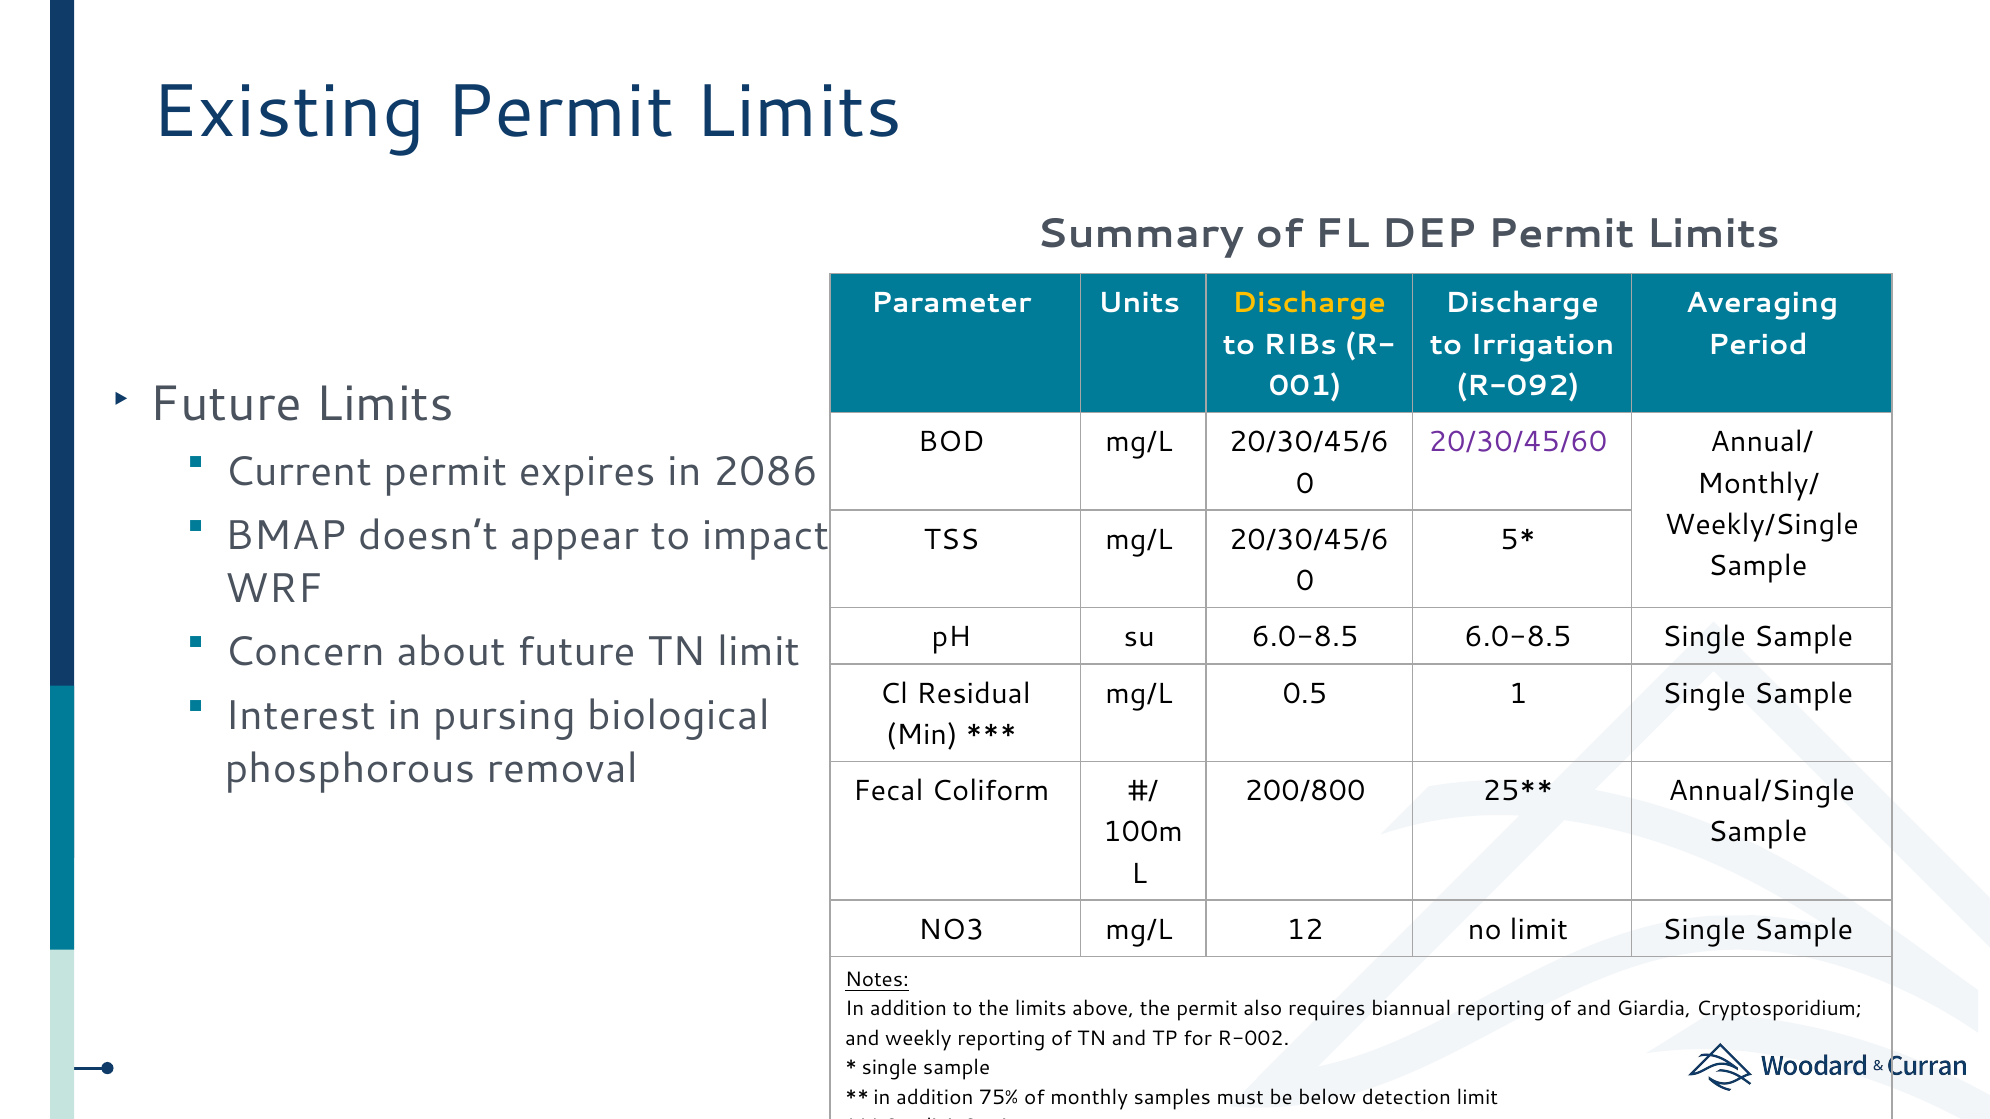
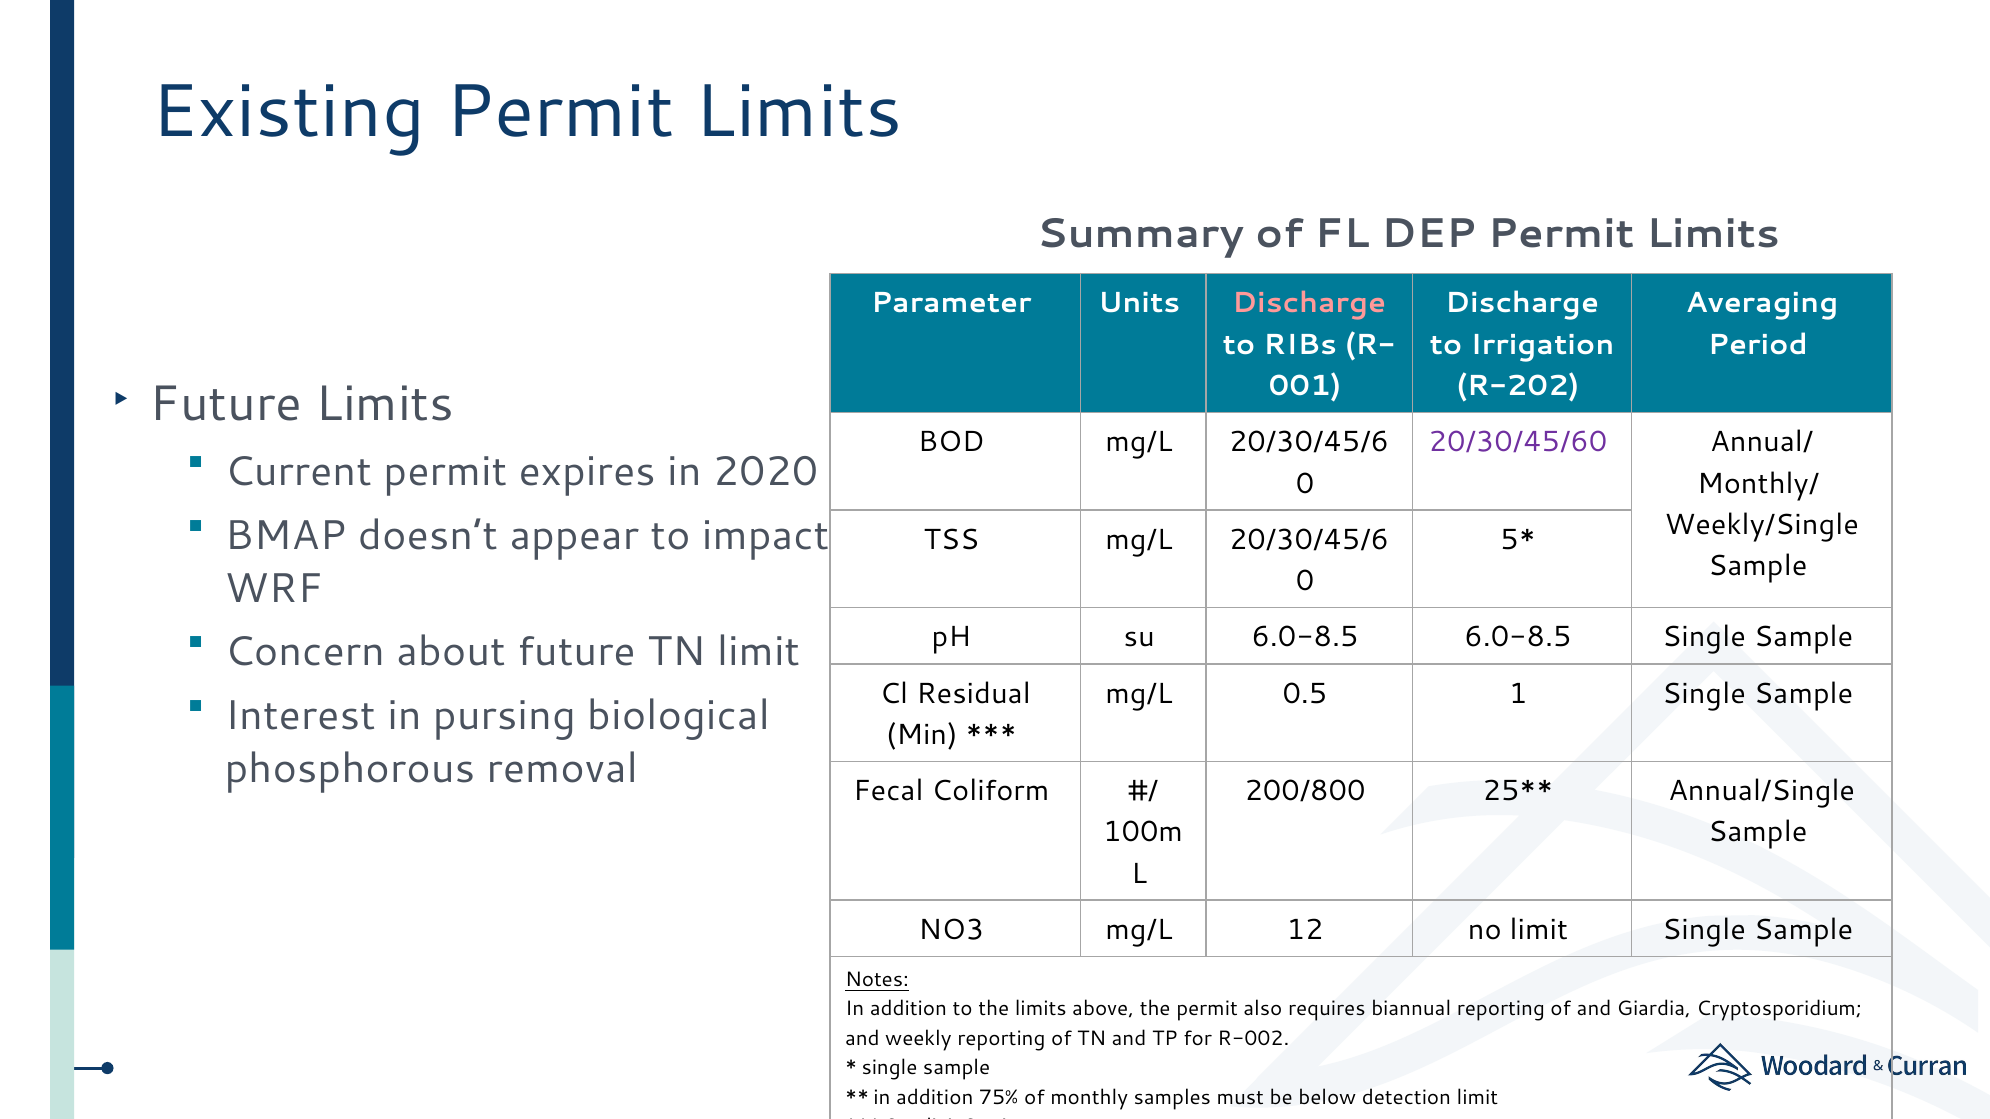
Discharge colour: yellow -> pink (1309, 303)
R-092: R-092 -> R-202 (1518, 386)
2086: 2086 -> 2020 (766, 472)
